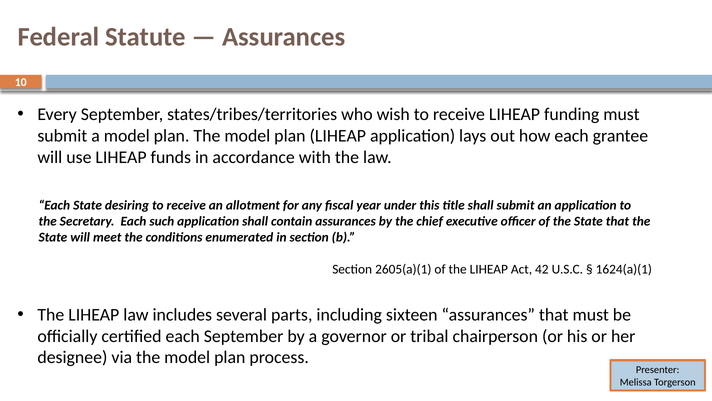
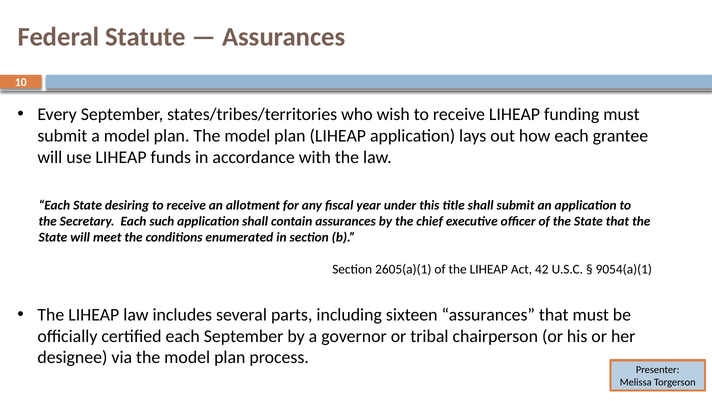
1624(a)(1: 1624(a)(1 -> 9054(a)(1 (624, 269)
